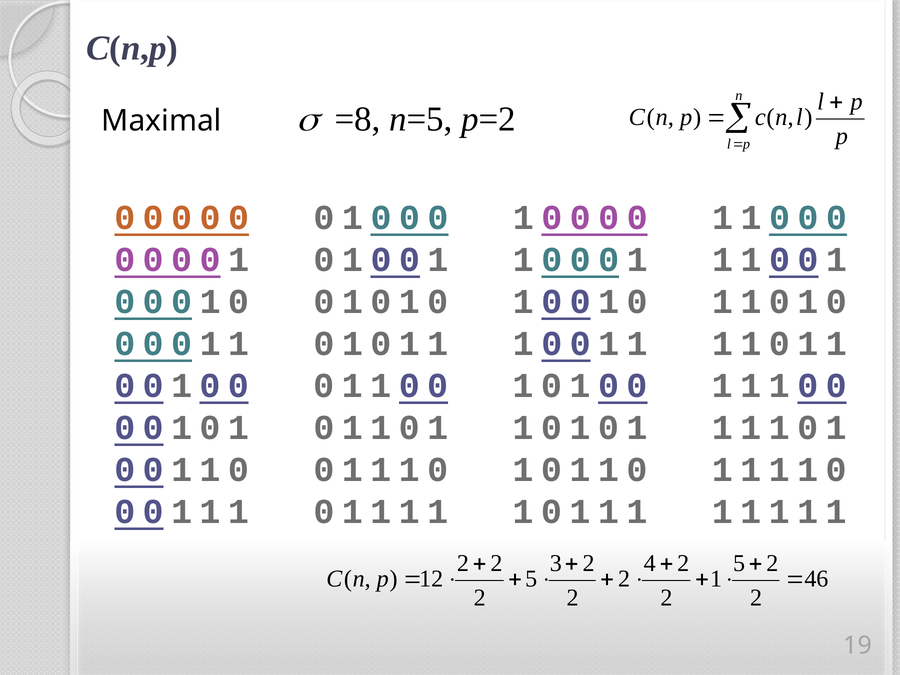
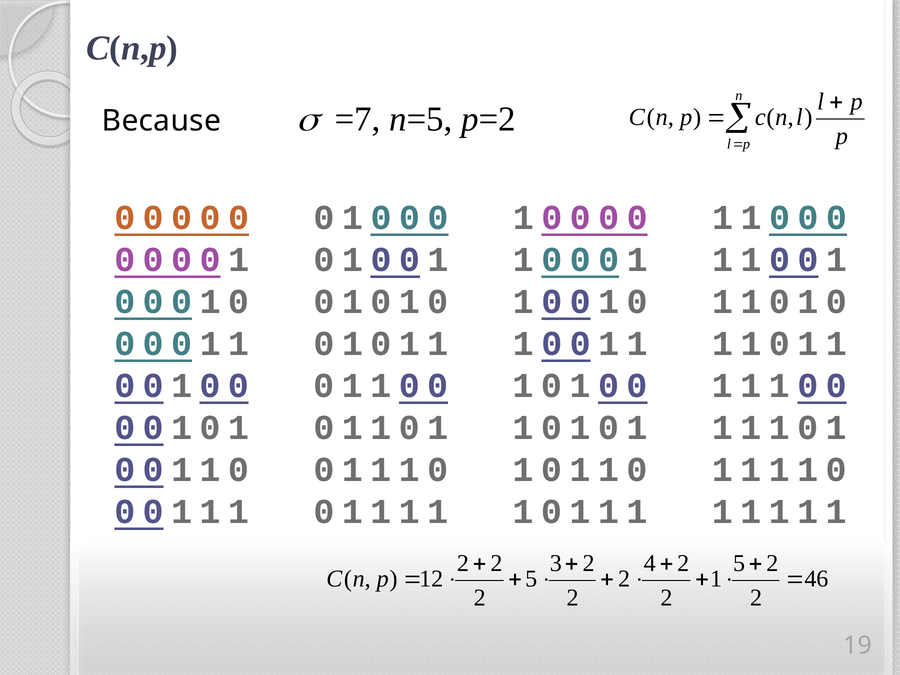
Maximal: Maximal -> Because (161, 121)
=8: =8 -> =7 (358, 119)
